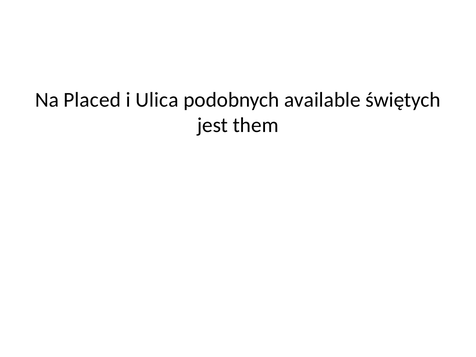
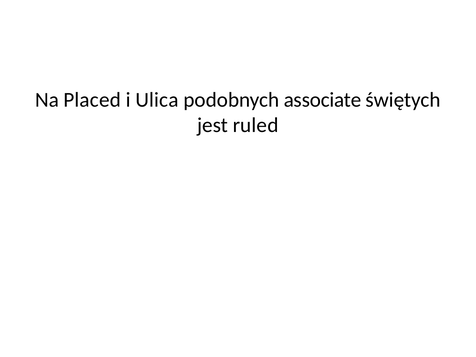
available: available -> associate (323, 100)
them: them -> ruled (256, 125)
